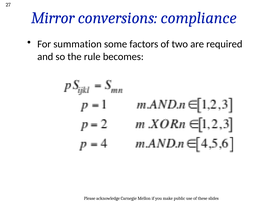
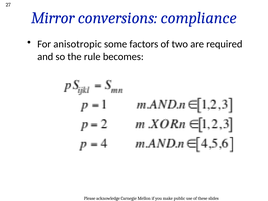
summation: summation -> anisotropic (78, 44)
